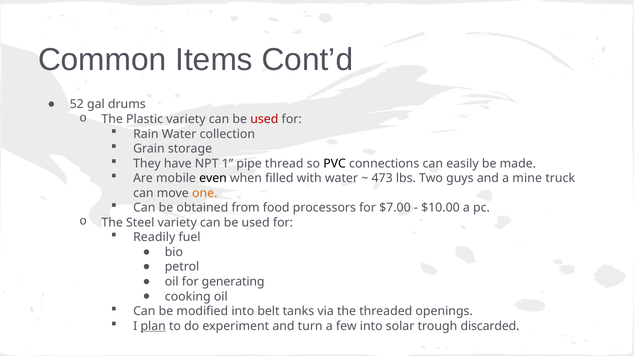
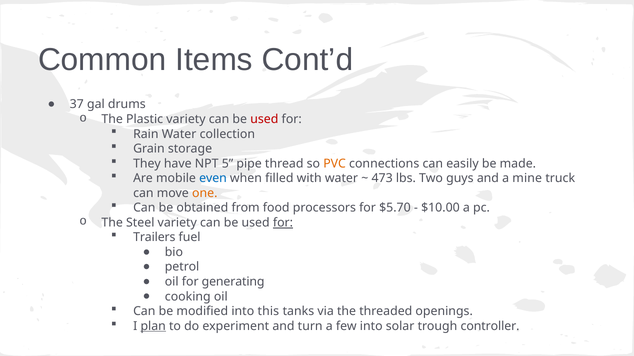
52: 52 -> 37 (77, 105)
1: 1 -> 5 (228, 164)
PVC colour: black -> orange (335, 164)
even colour: black -> blue (213, 179)
$7.00: $7.00 -> $5.70 (395, 208)
for underline: none -> present (283, 223)
Readily: Readily -> Trailers (154, 238)
belt: belt -> this (268, 312)
discarded: discarded -> controller (490, 327)
